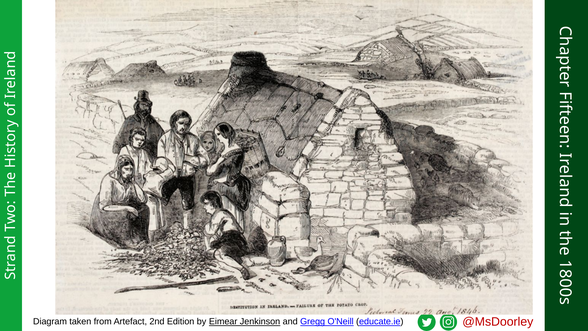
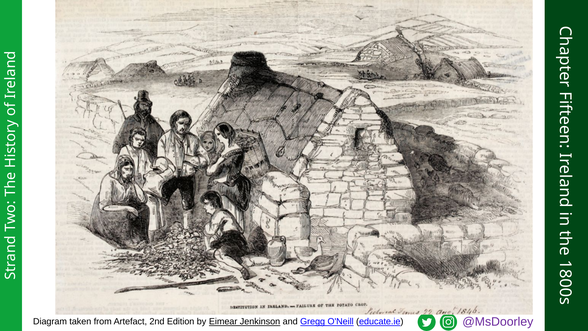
@MsDoorley colour: red -> purple (498, 322)
